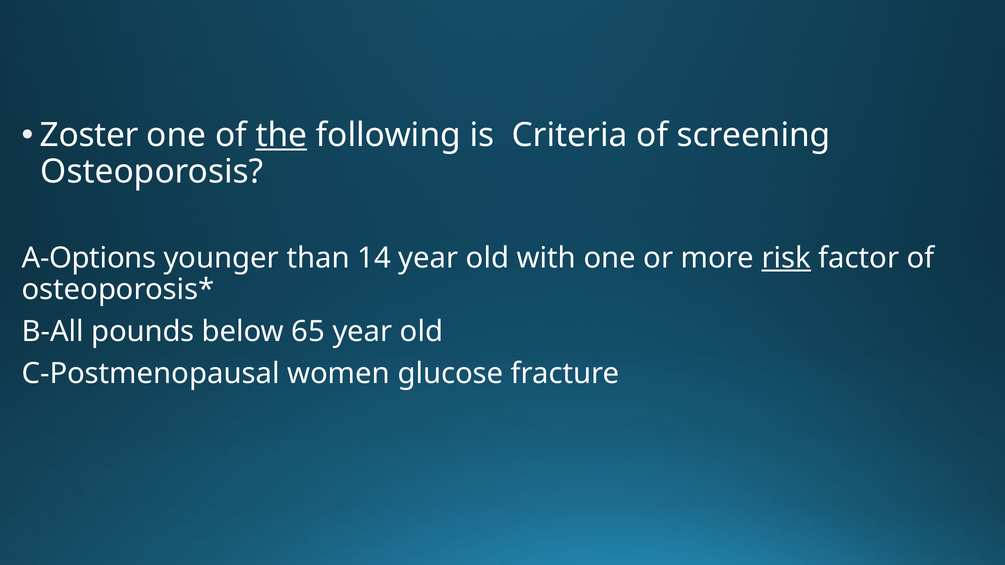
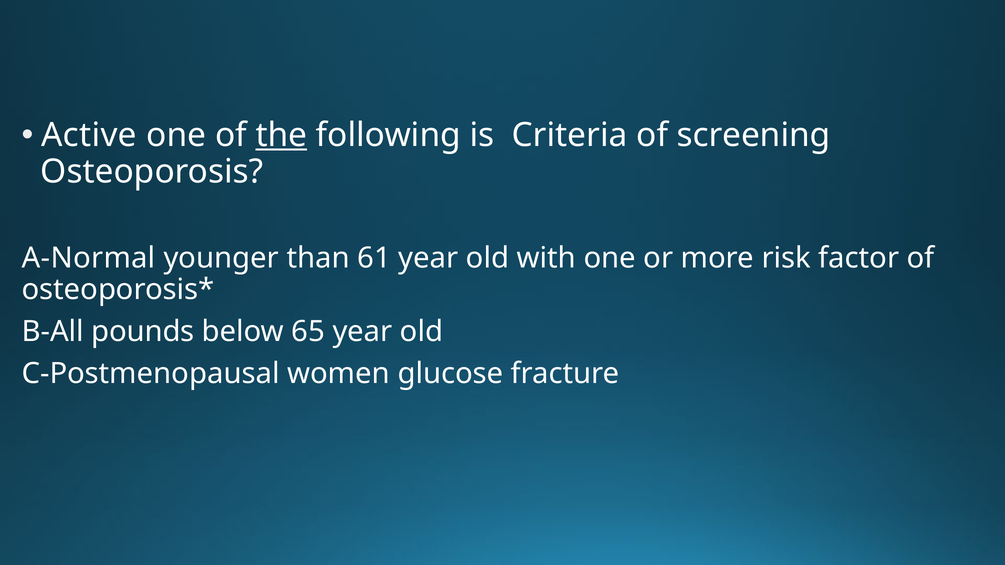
Zoster: Zoster -> Active (89, 135)
A-Options: A-Options -> A-Normal (89, 258)
14: 14 -> 61 (374, 258)
risk underline: present -> none (786, 258)
